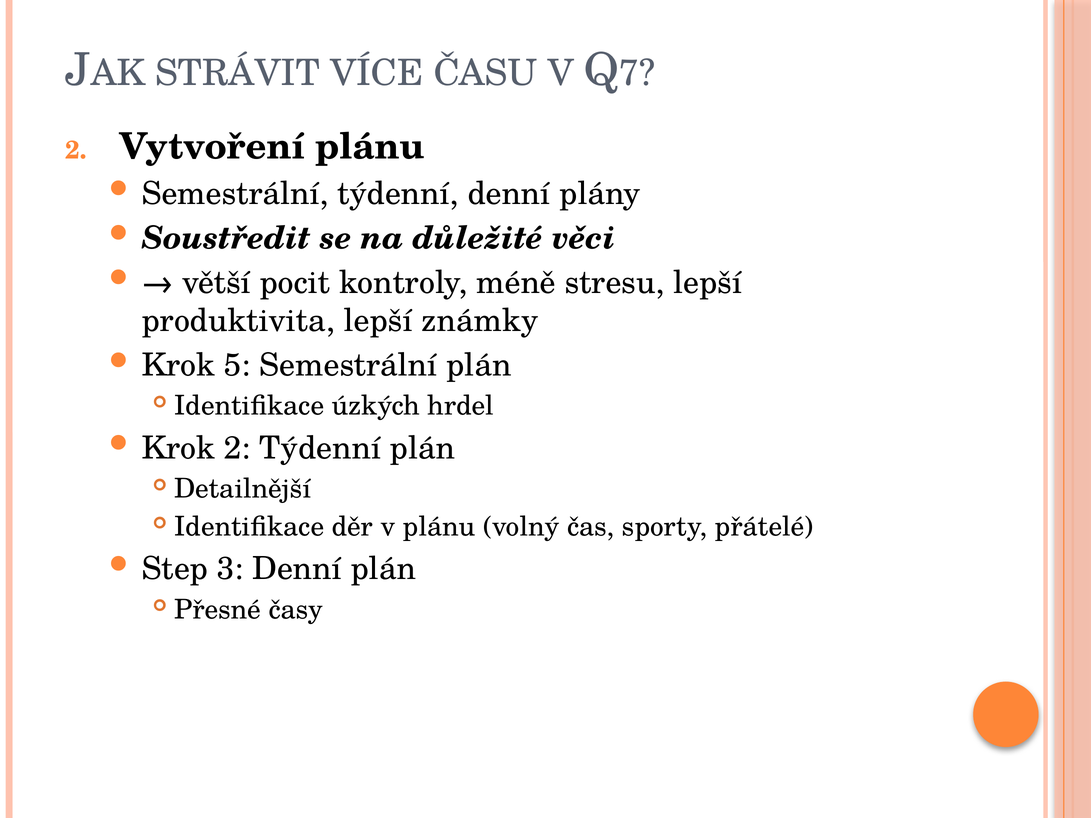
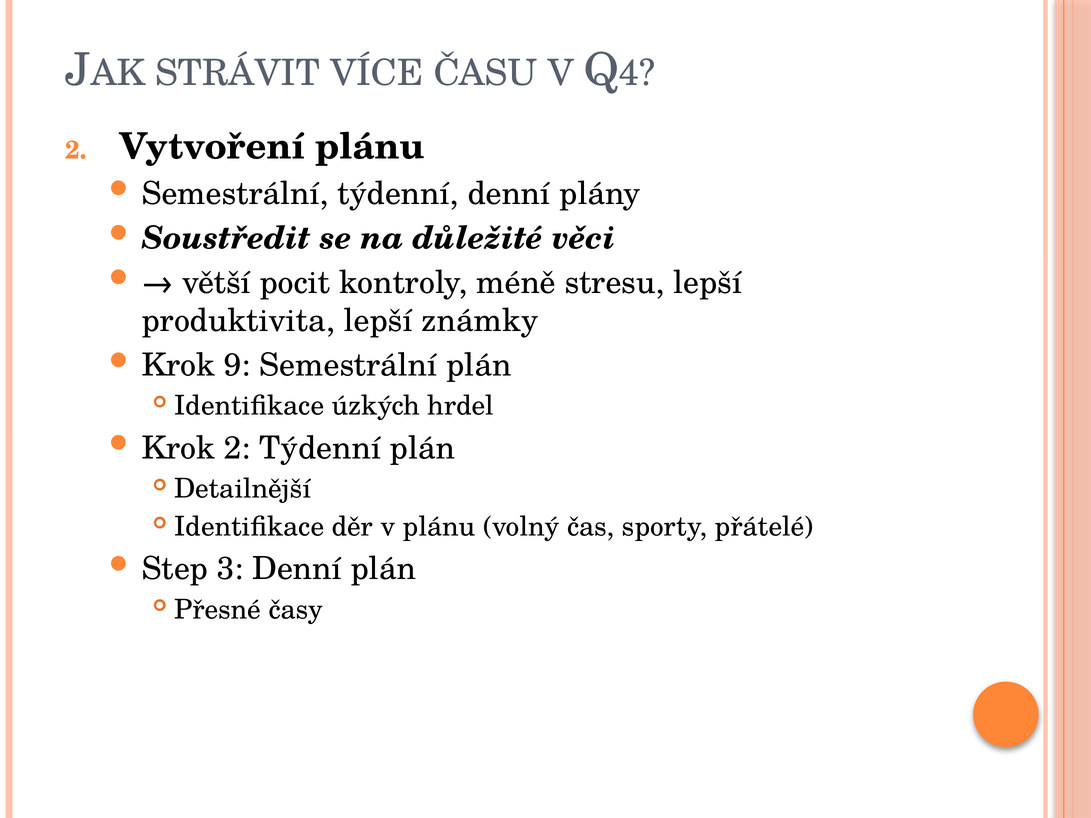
7: 7 -> 4 (637, 73)
5: 5 -> 9 (237, 366)
